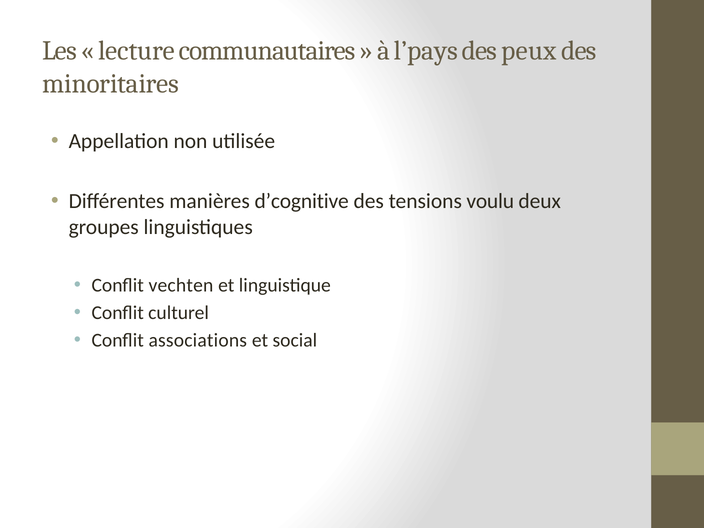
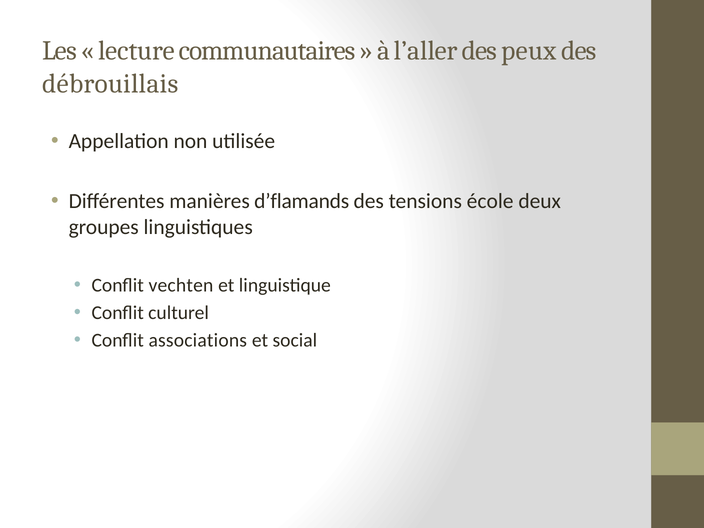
l’pays: l’pays -> l’aller (426, 51)
minoritaires: minoritaires -> débrouillais (110, 83)
d’cognitive: d’cognitive -> d’flamands (302, 201)
voulu: voulu -> école (490, 201)
